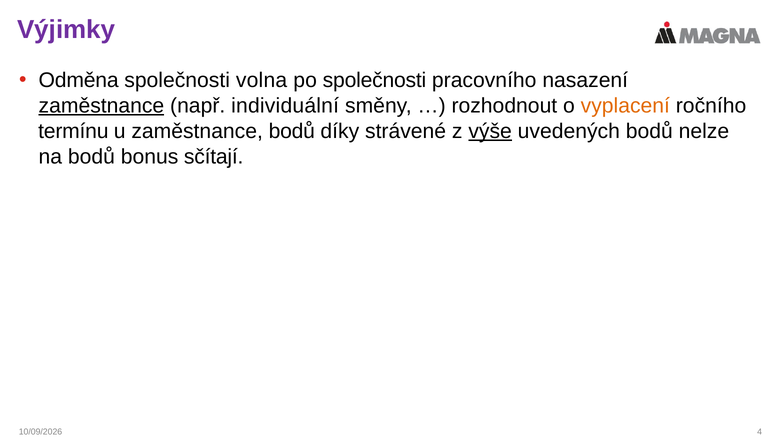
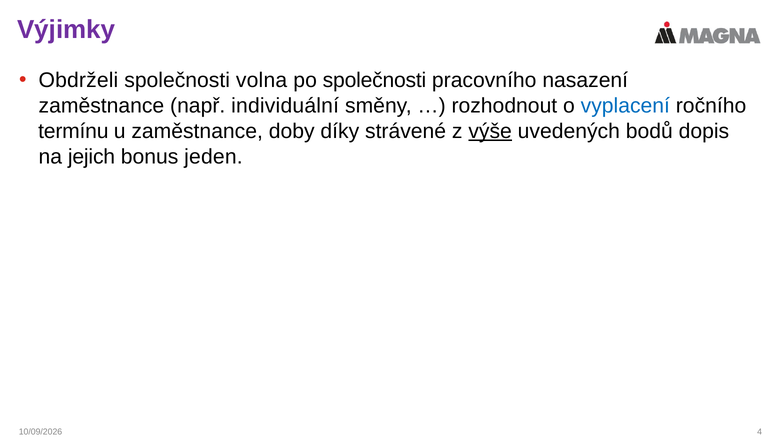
Odměna: Odměna -> Obdrželi (78, 80)
zaměstnance underline: present -> none (101, 106)
vyplacení colour: orange -> blue (625, 106)
zaměstnance bodů: bodů -> doby (292, 131)
nelze: nelze -> dopis (704, 131)
na bodů: bodů -> jejich (92, 157)
sčítají: sčítají -> jeden (213, 157)
